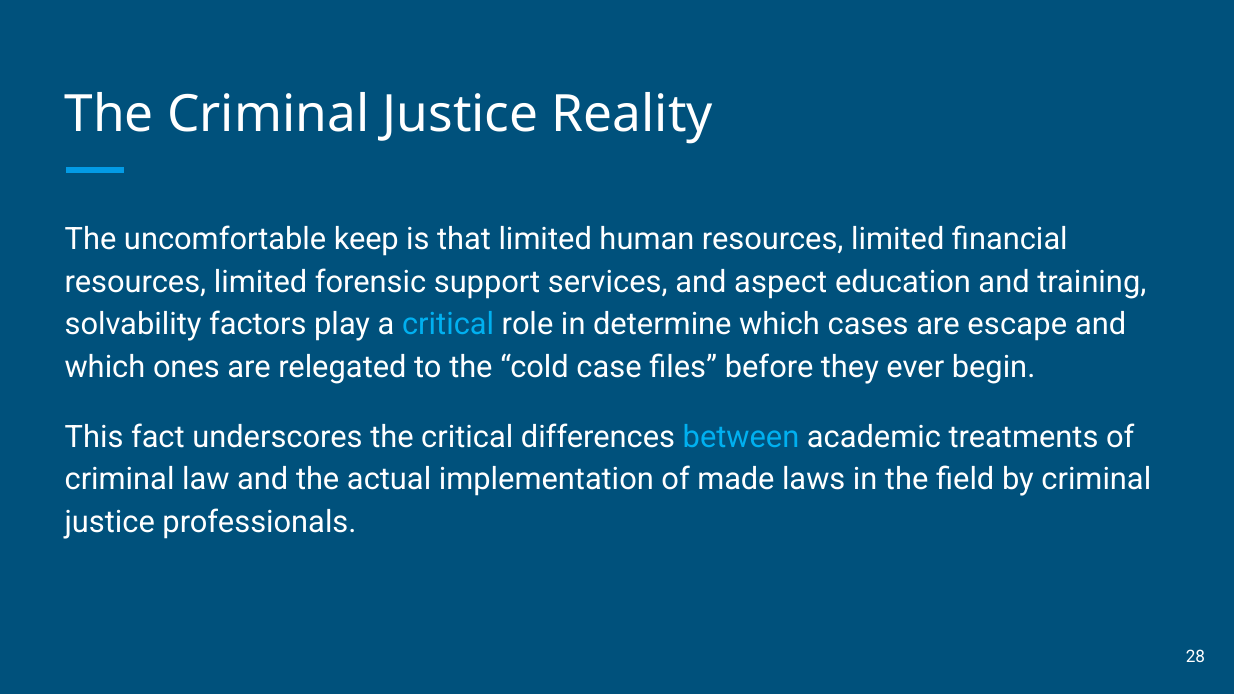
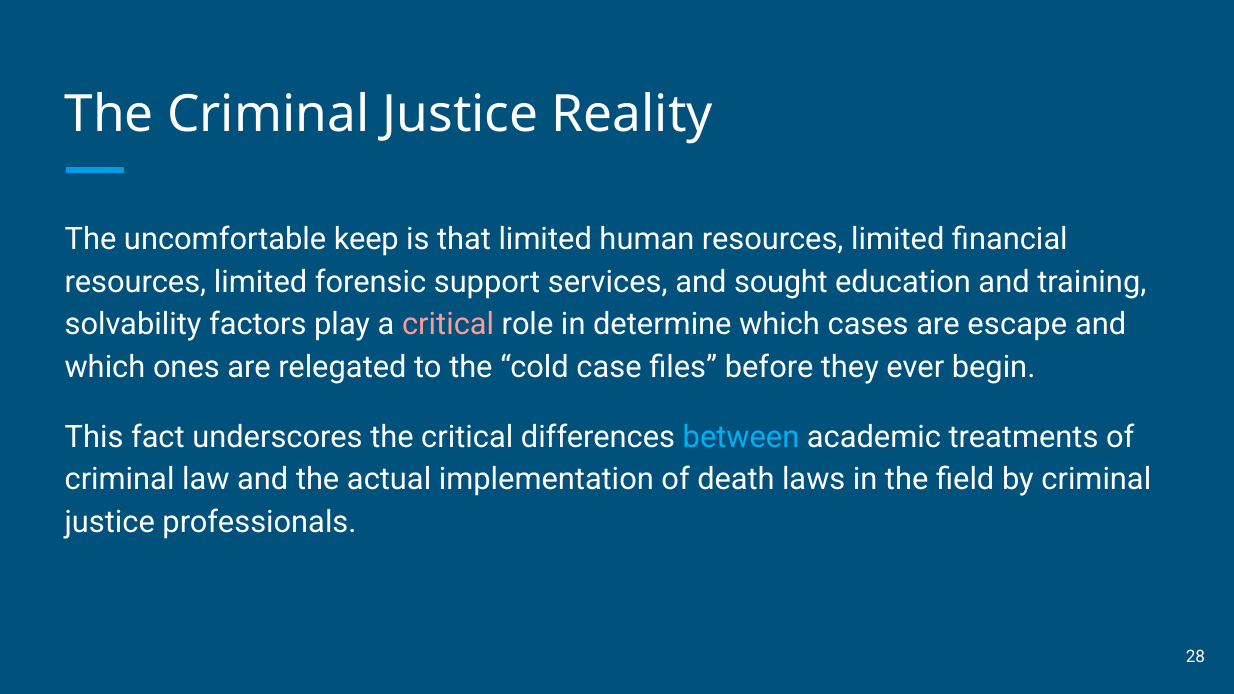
aspect: aspect -> sought (781, 282)
critical colour: light blue -> pink (448, 325)
made: made -> death (736, 480)
